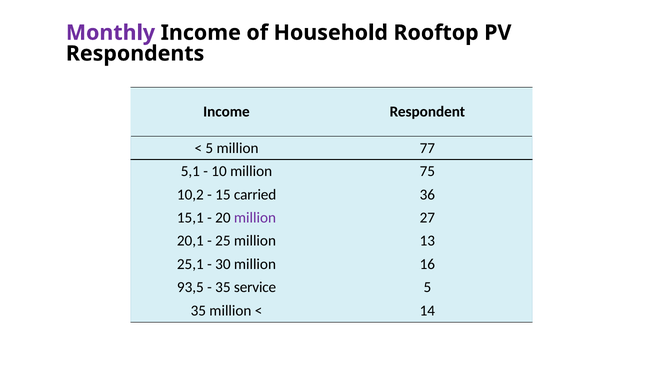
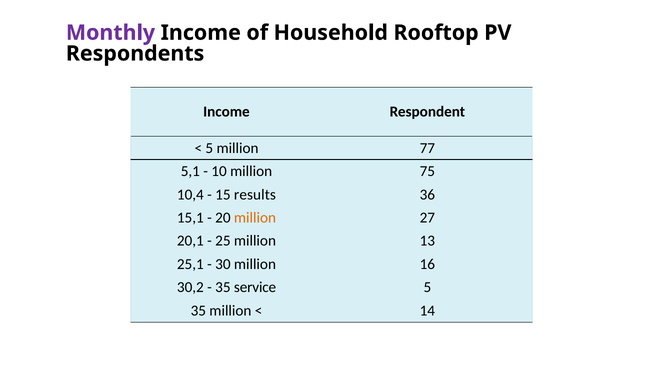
10,2: 10,2 -> 10,4 (190, 194)
carried: carried -> results (255, 194)
million colour: purple -> orange (255, 218)
93,5: 93,5 -> 30,2 (190, 287)
